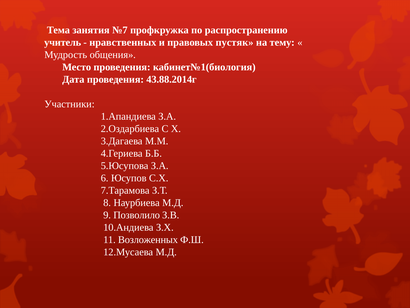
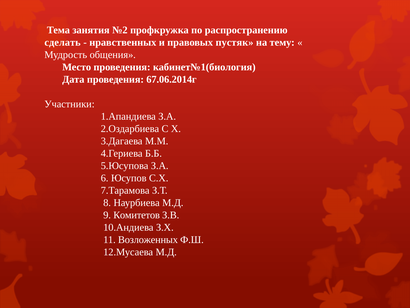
№7: №7 -> №2 (120, 30)
учитель: учитель -> сделать (63, 43)
43.88.2014г: 43.88.2014г -> 67.06.2014г (172, 79)
Позволило: Позволило -> Комитетов (137, 215)
